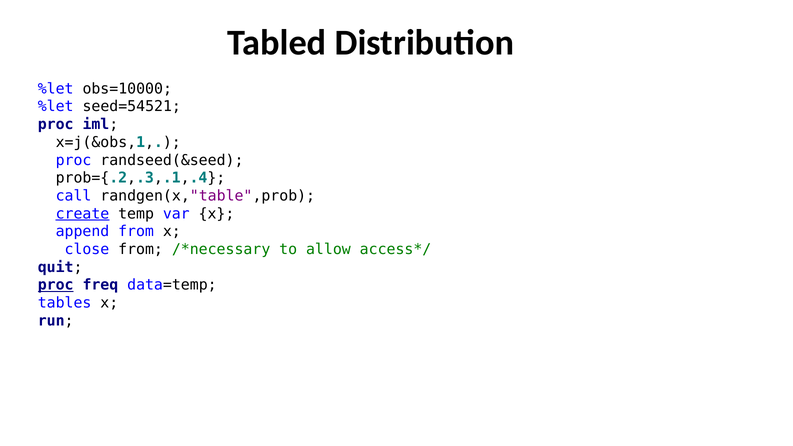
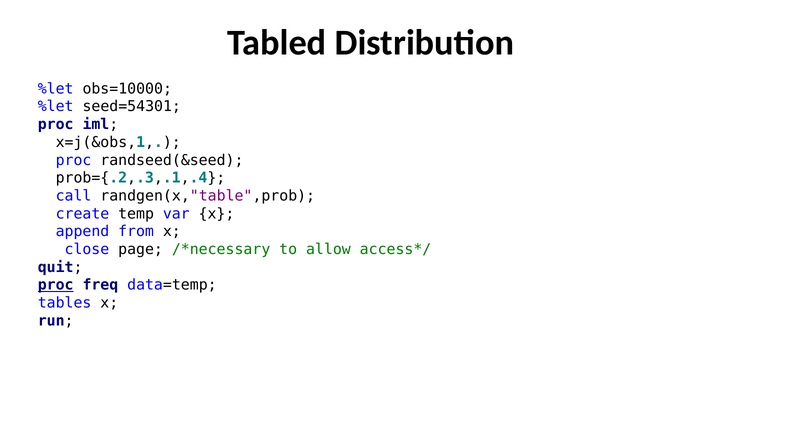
seed=54521: seed=54521 -> seed=54301 (132, 107)
create underline: present -> none (82, 214)
close from: from -> page (141, 249)
